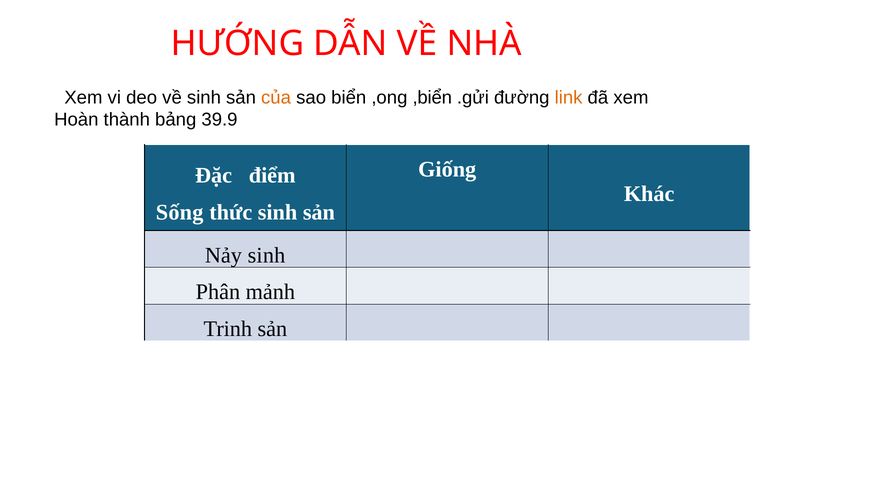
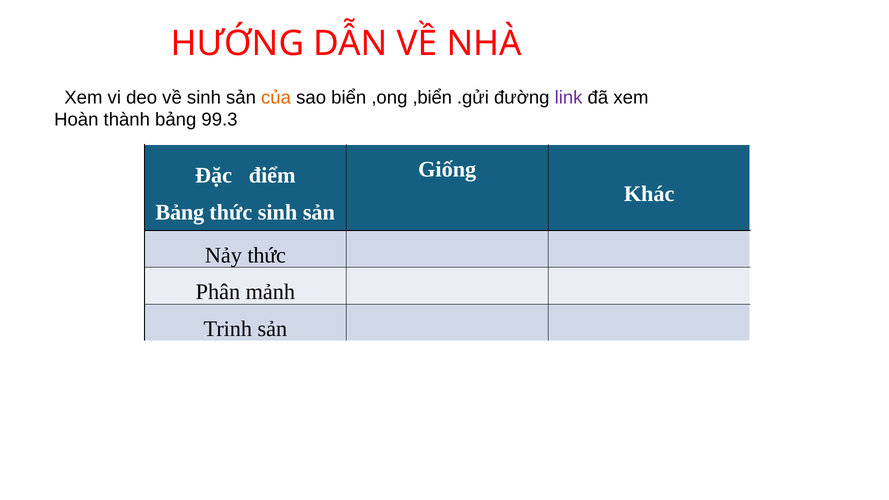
link colour: orange -> purple (569, 98)
39.9: 39.9 -> 99.3 (219, 120)
Sống: Sống -> Bảng (180, 212)
Nảy sinh: sinh -> thức (267, 255)
